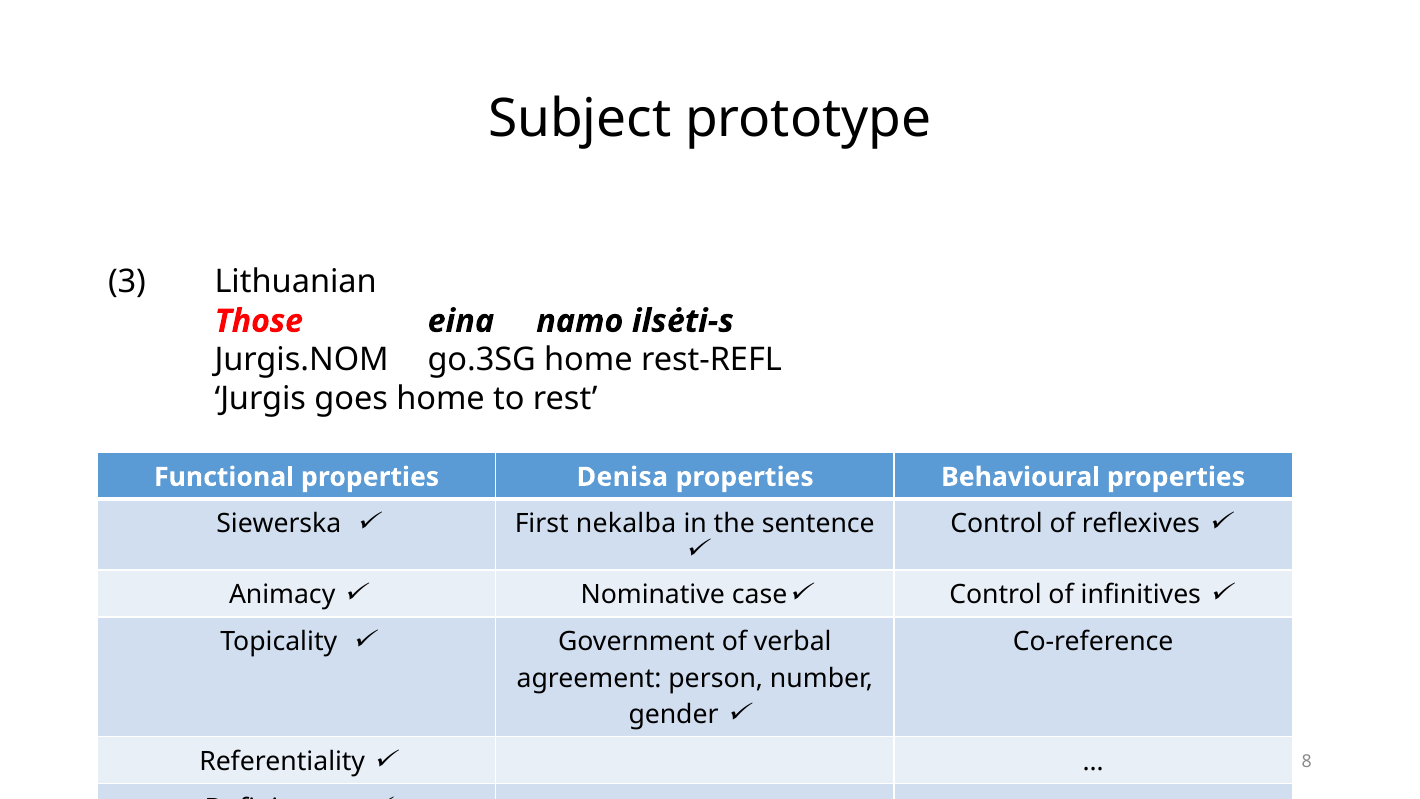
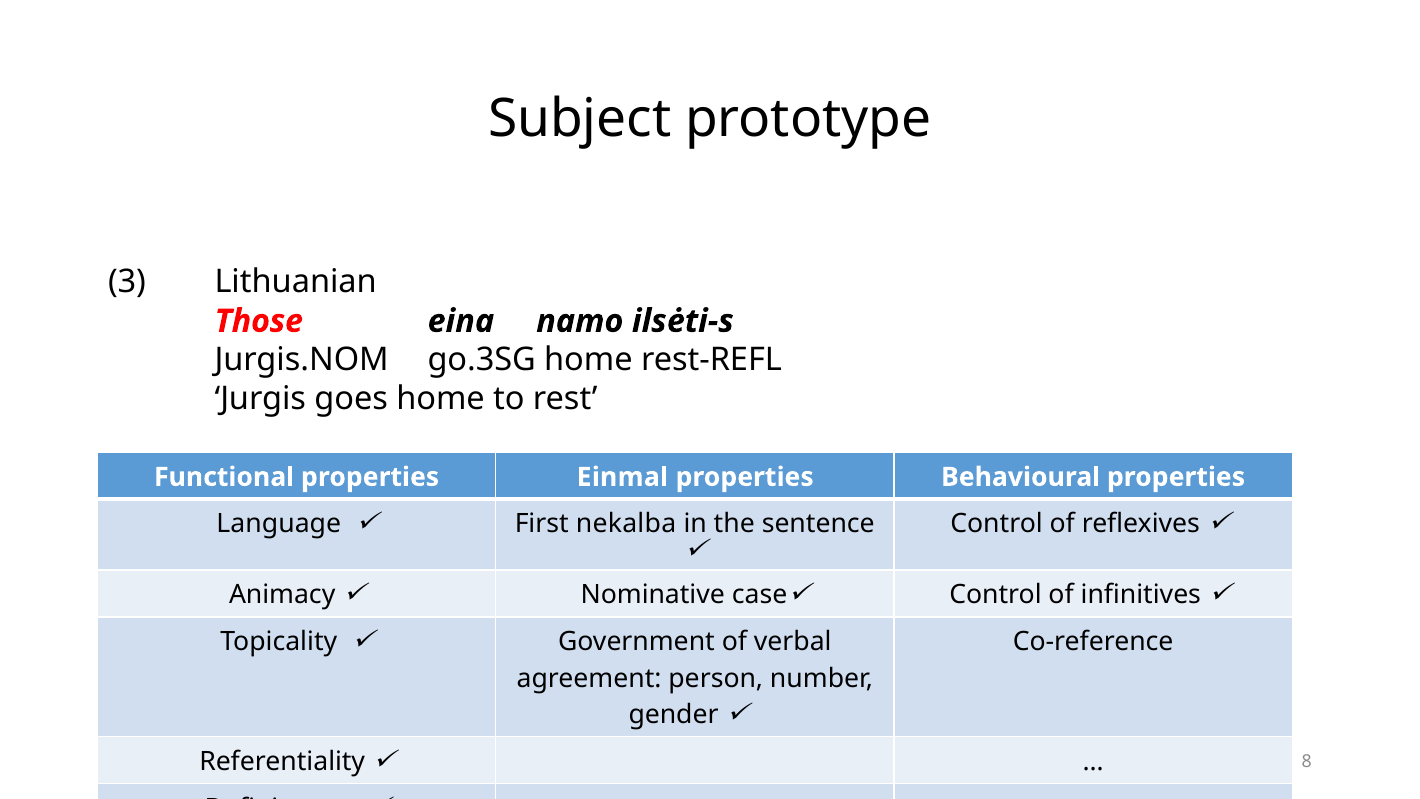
Denisa: Denisa -> Einmal (622, 477)
Siewerska: Siewerska -> Language (279, 524)
